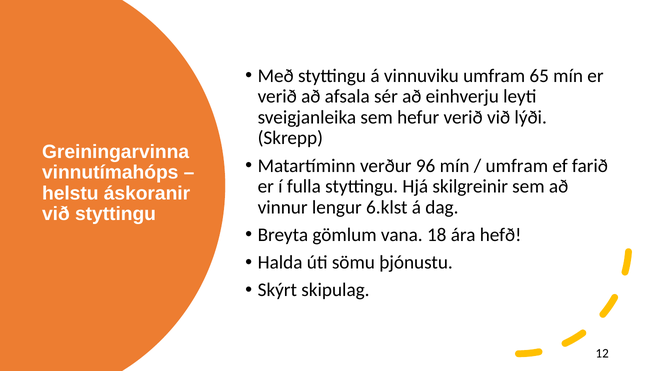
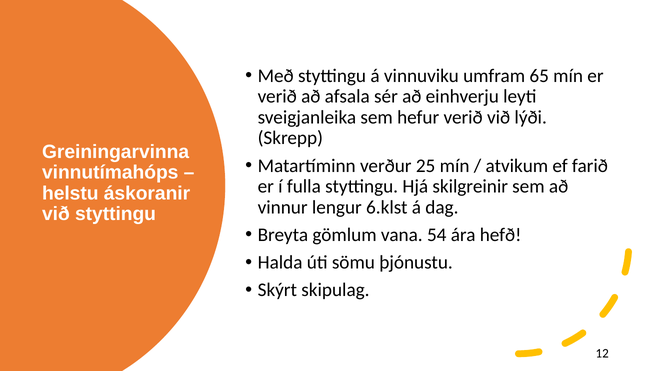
96: 96 -> 25 (426, 166)
umfram: umfram -> atvikum (517, 166)
18: 18 -> 54 (437, 235)
